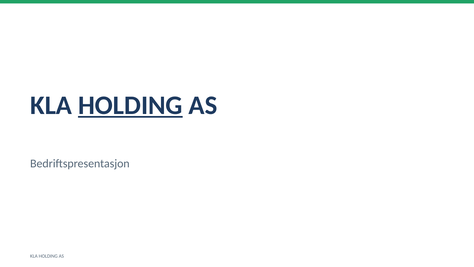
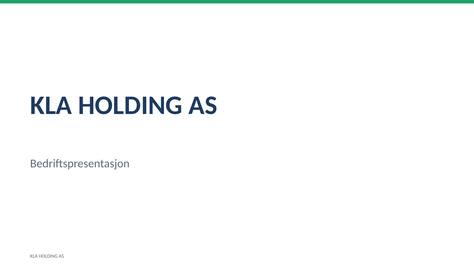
HOLDING underline: present -> none (130, 105)
